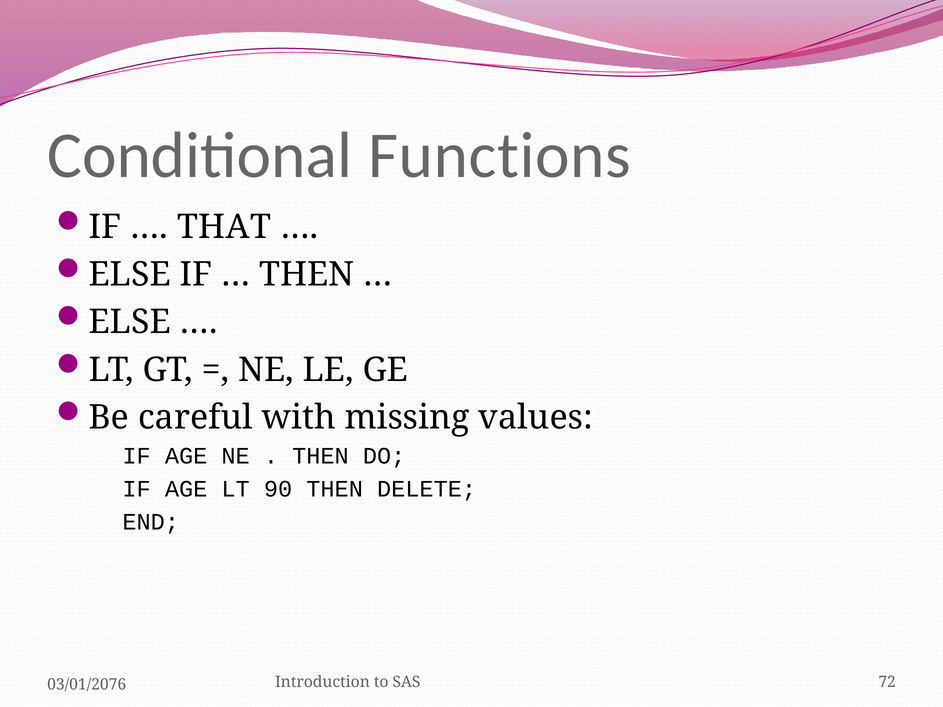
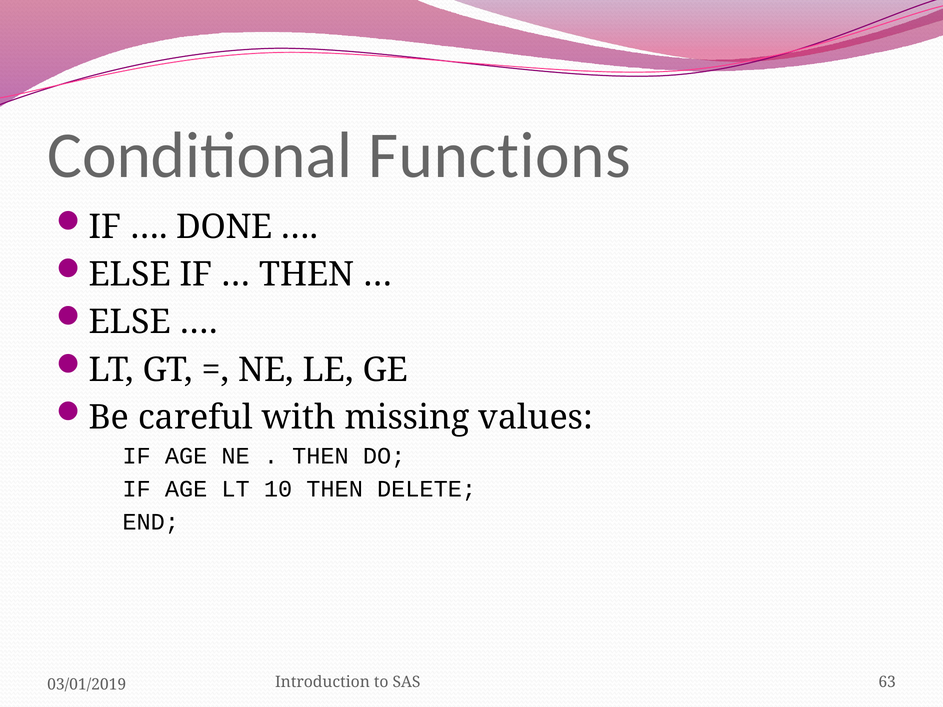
THAT: THAT -> DONE (224, 227)
90: 90 -> 10 (278, 489)
72: 72 -> 63 (887, 682)
03/01/2076: 03/01/2076 -> 03/01/2019 (87, 685)
